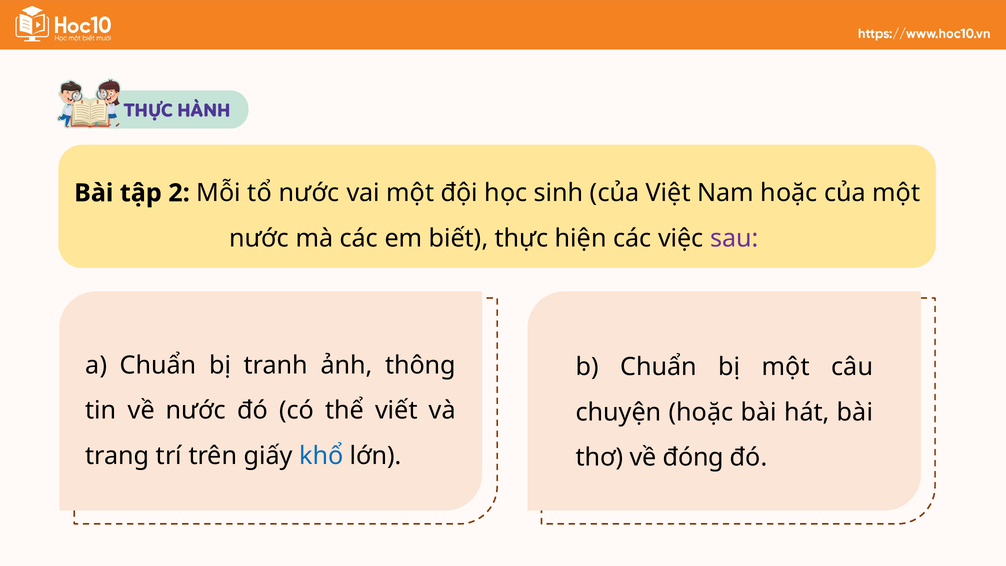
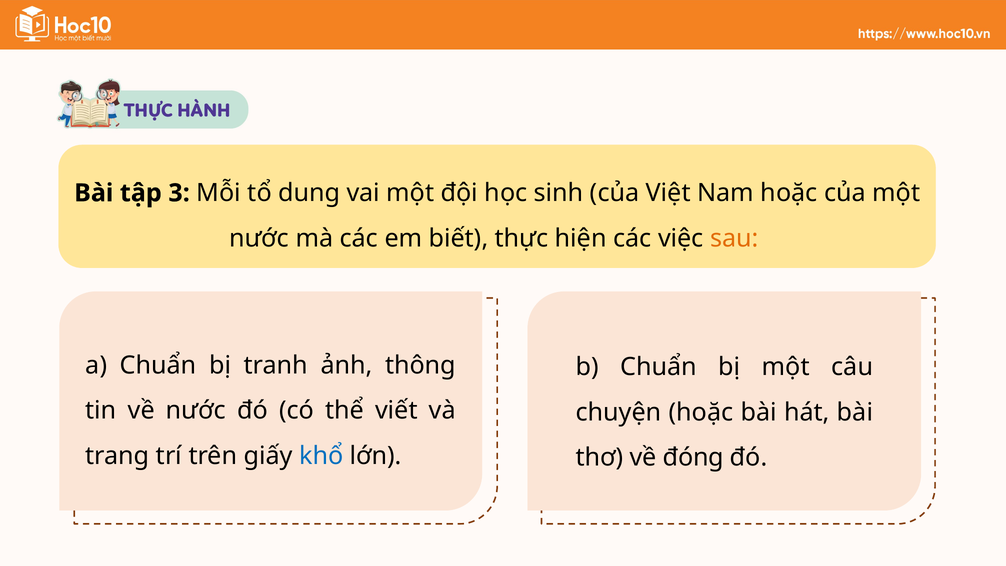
2: 2 -> 3 (179, 193)
tổ nước: nước -> dung (309, 193)
sau colour: purple -> orange (734, 238)
